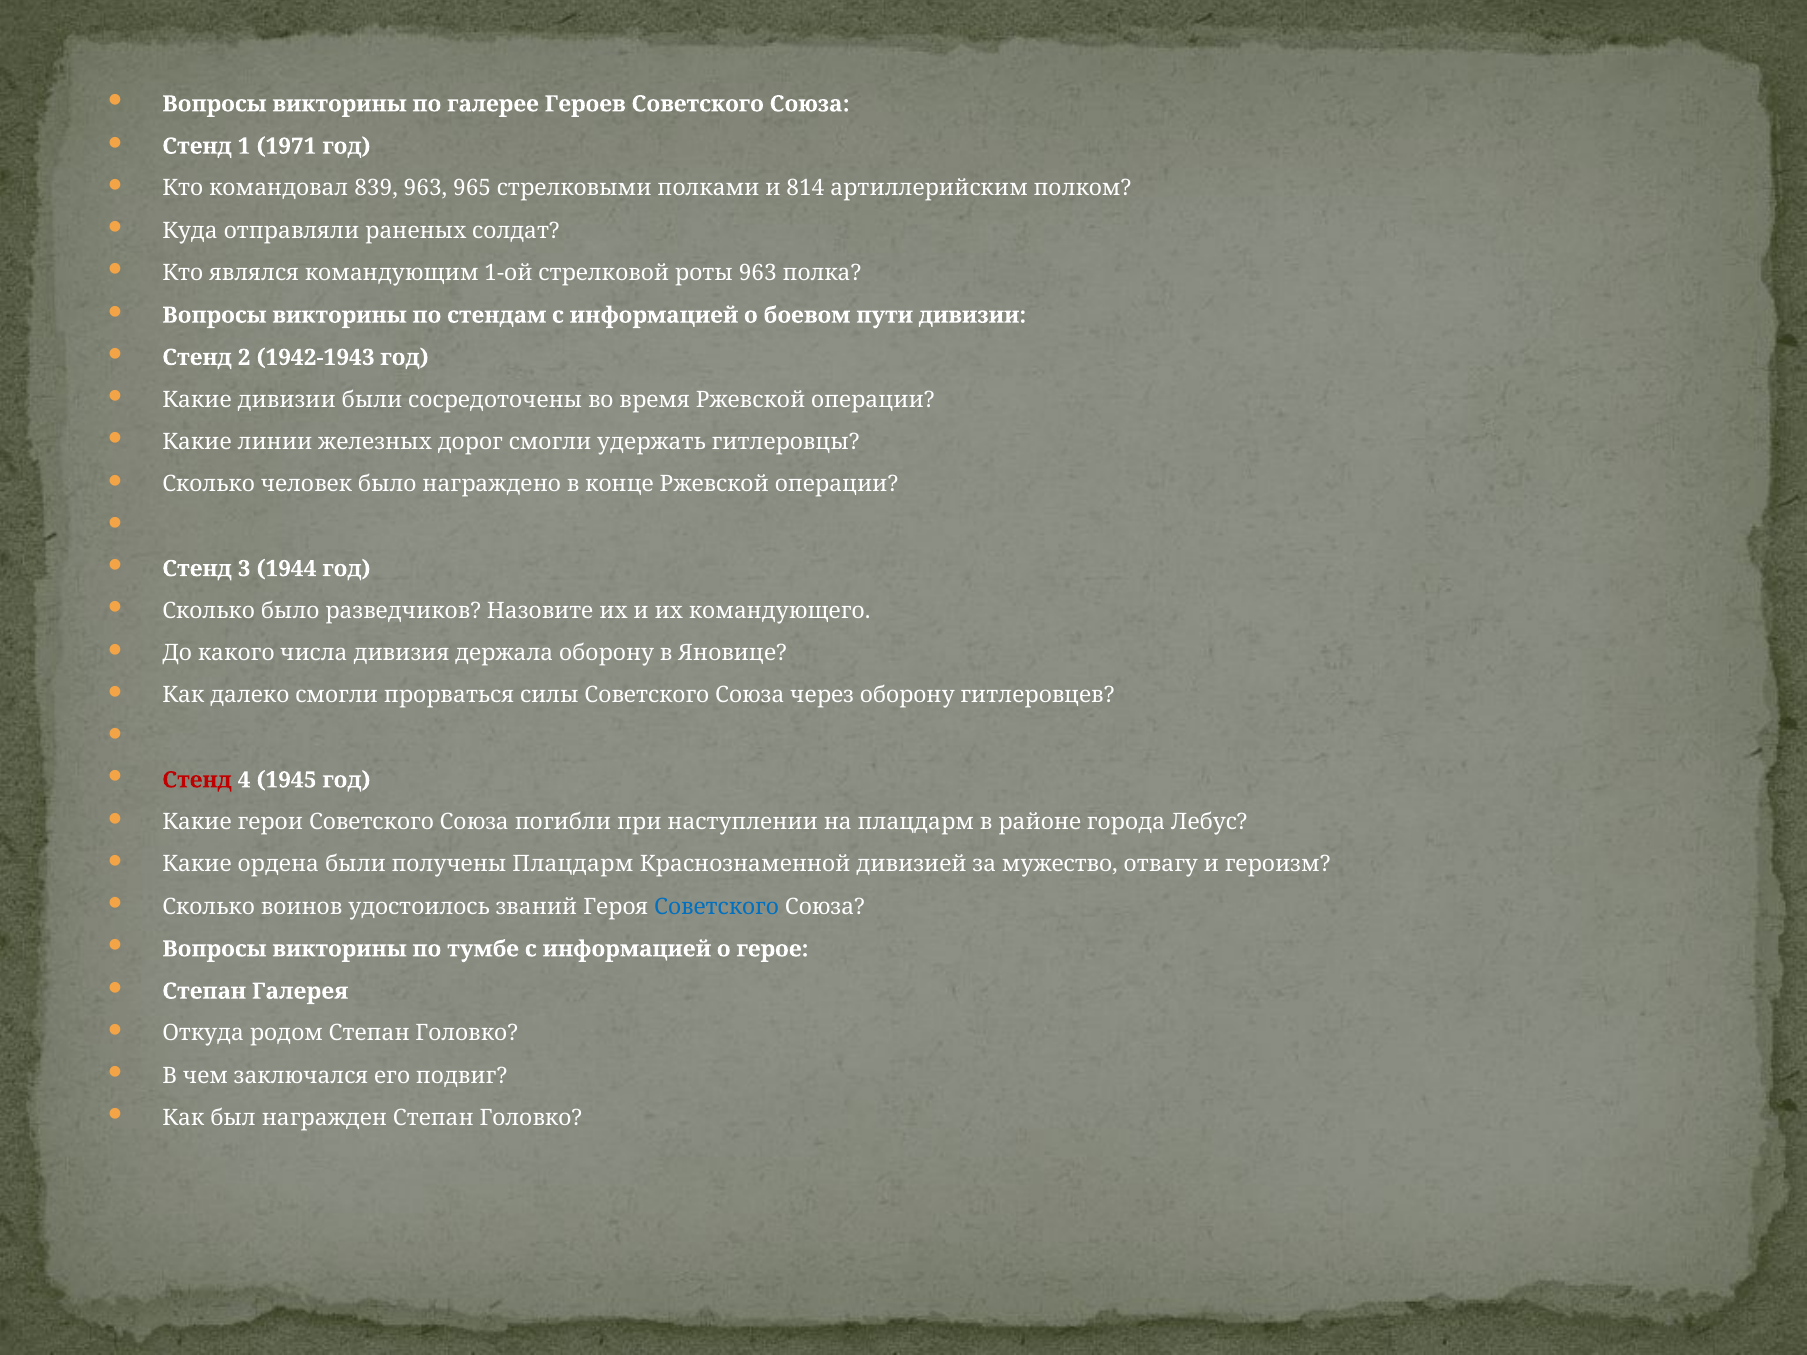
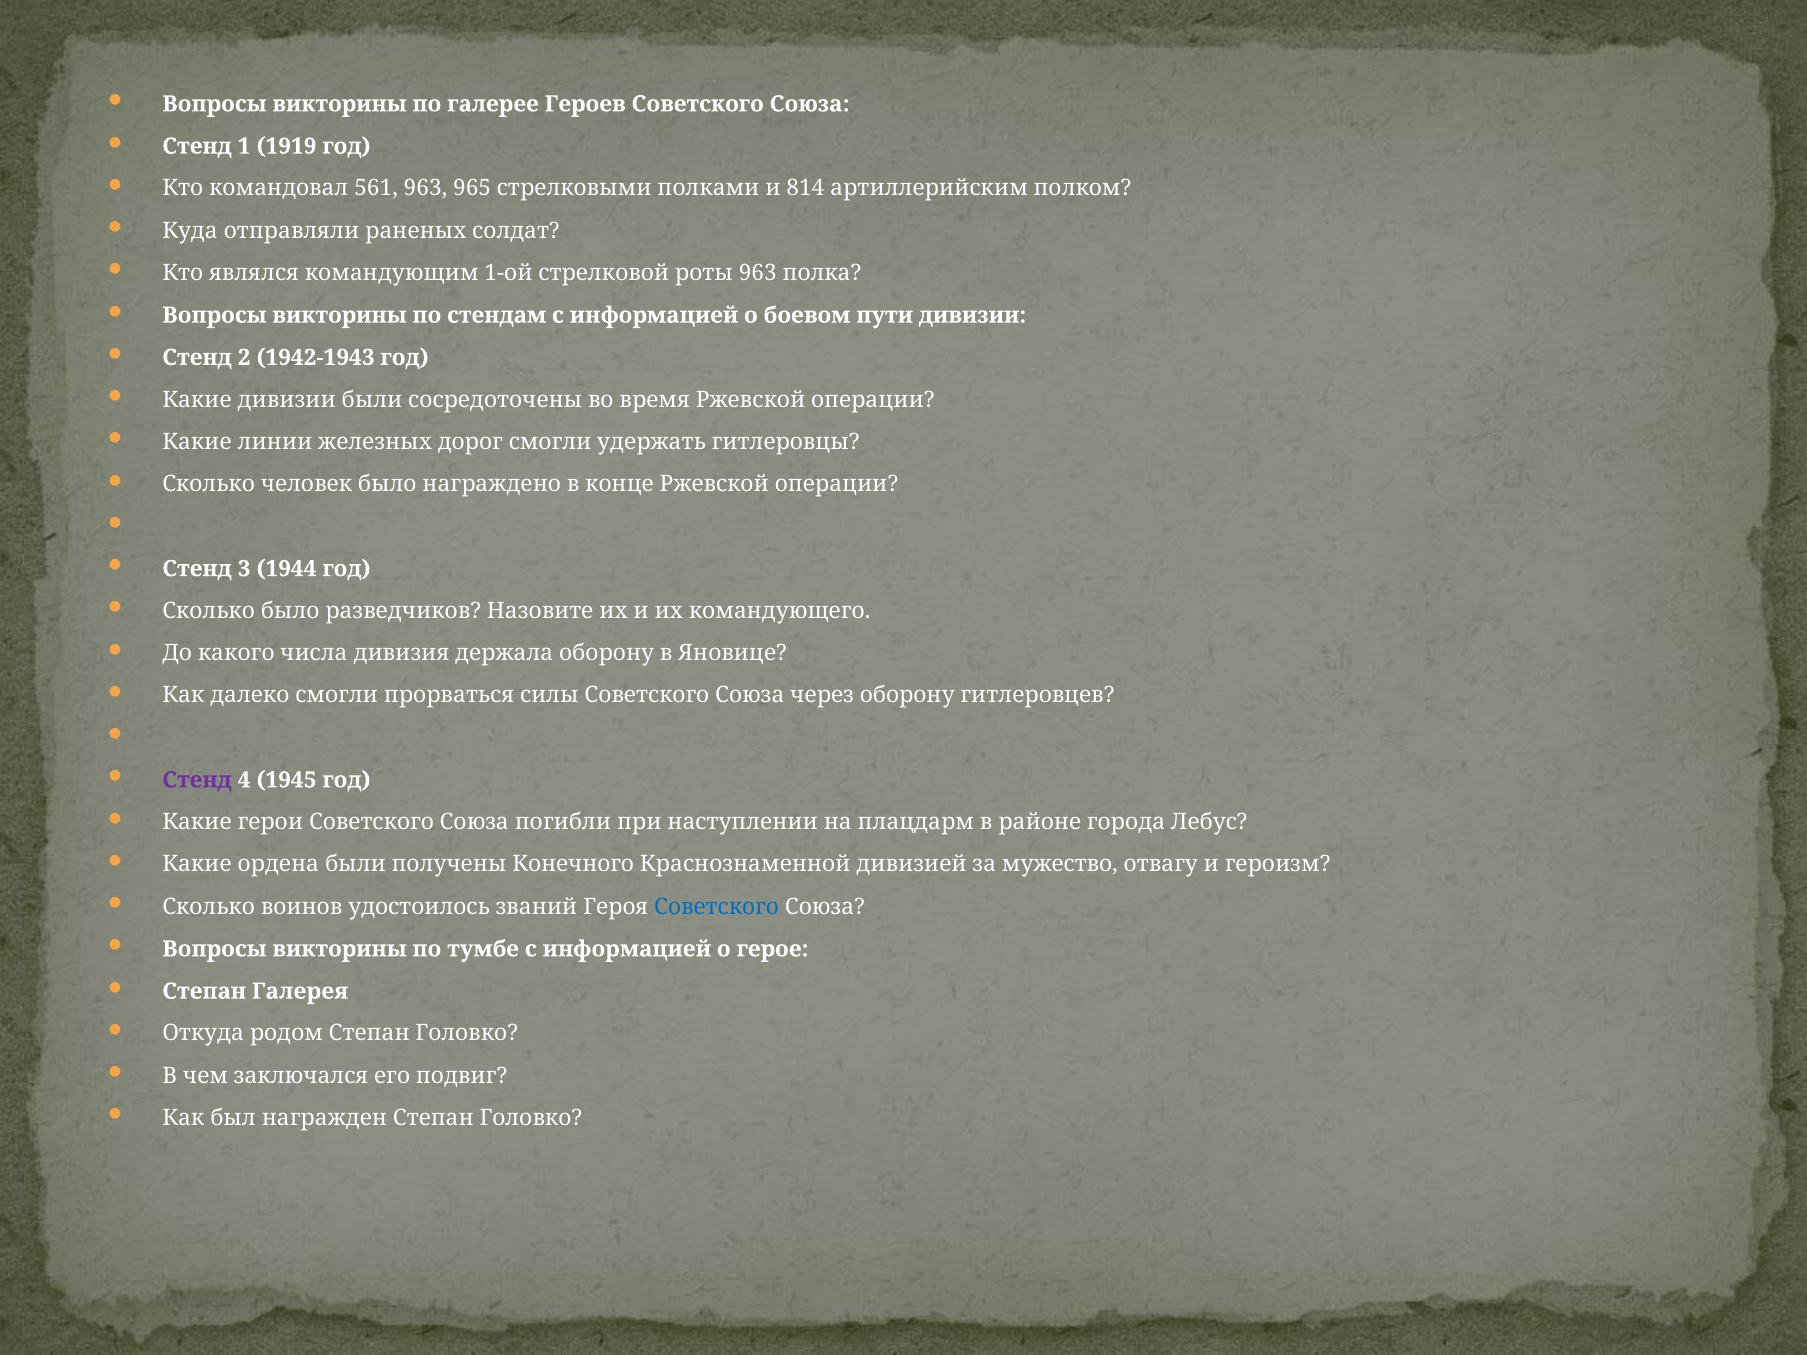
1971: 1971 -> 1919 (286, 146)
839: 839 -> 561 (376, 189)
Стенд colour: red -> purple (197, 780)
получены Плацдарм: Плацдарм -> Конечного (573, 865)
